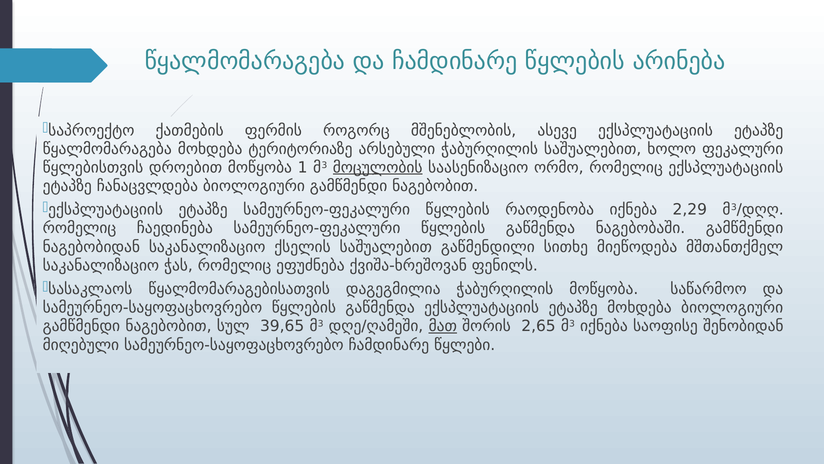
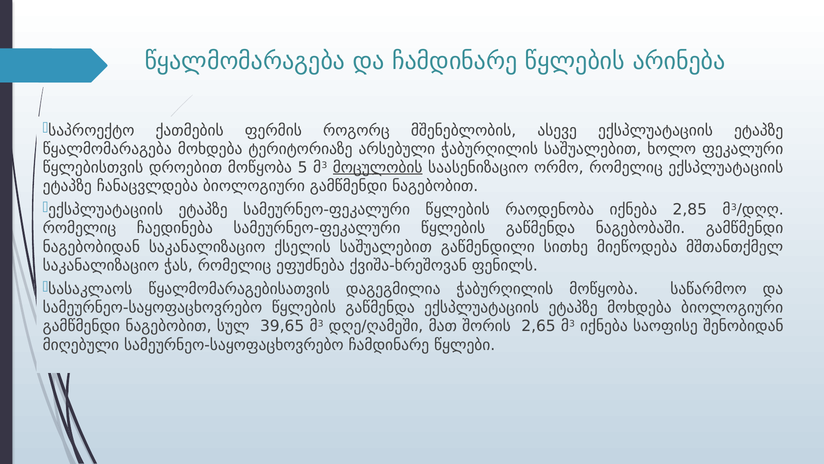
1: 1 -> 5 (303, 167)
2,29: 2,29 -> 2,85 (690, 210)
მათ underline: present -> none (443, 326)
